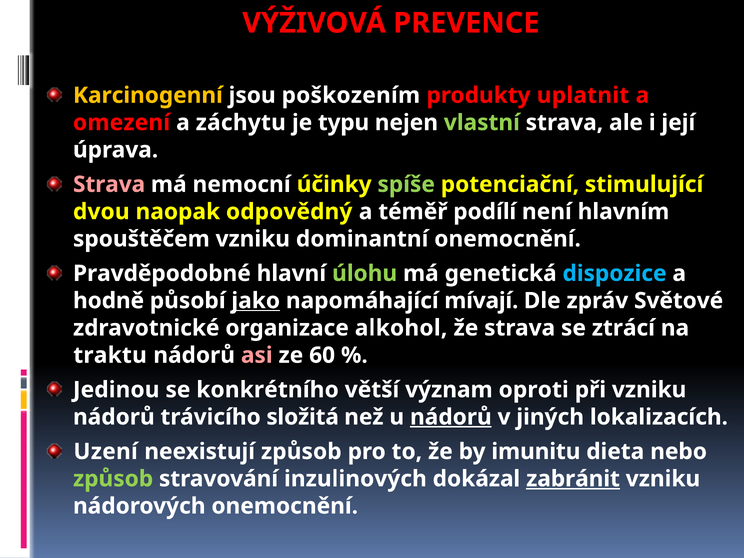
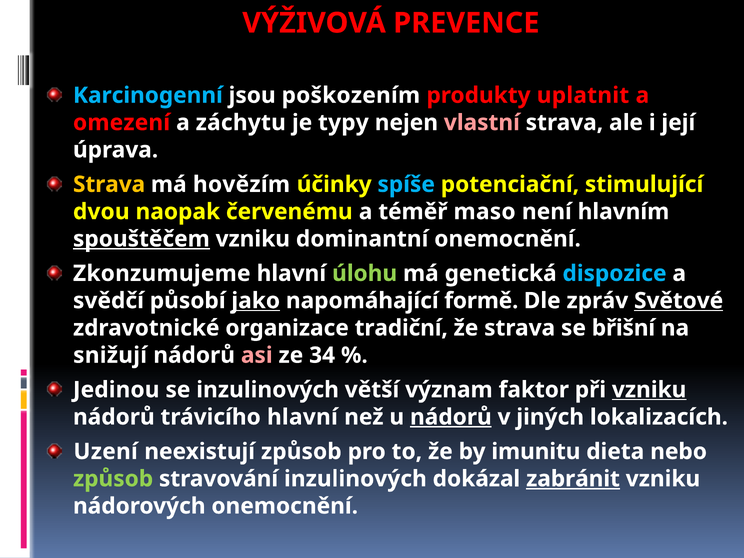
Karcinogenní colour: yellow -> light blue (148, 95)
typu: typu -> typy (343, 123)
vlastní colour: light green -> pink (482, 123)
Strava colour: pink -> yellow (109, 184)
nemocní: nemocní -> hovězím (241, 184)
spíše colour: light green -> light blue (406, 184)
odpovědný: odpovědný -> červenému (289, 212)
podílí: podílí -> maso (485, 212)
spouštěčem underline: none -> present (141, 239)
Pravděpodobné: Pravděpodobné -> Zkonzumujeme (162, 273)
hodně: hodně -> svědčí (108, 301)
mívají: mívají -> formě (481, 301)
Světové underline: none -> present (679, 301)
alkohol: alkohol -> tradiční (401, 328)
ztrácí: ztrácí -> břišní (623, 328)
traktu: traktu -> snižují (110, 355)
60: 60 -> 34 (322, 355)
se konkrétního: konkrétního -> inzulinových (268, 390)
oproti: oproti -> faktor (534, 390)
vzniku underline: none -> present (649, 390)
trávicího složitá: složitá -> hlavní (302, 417)
